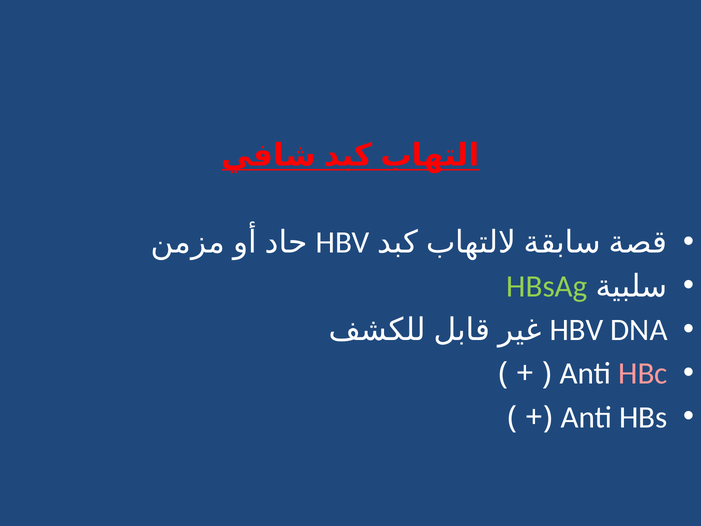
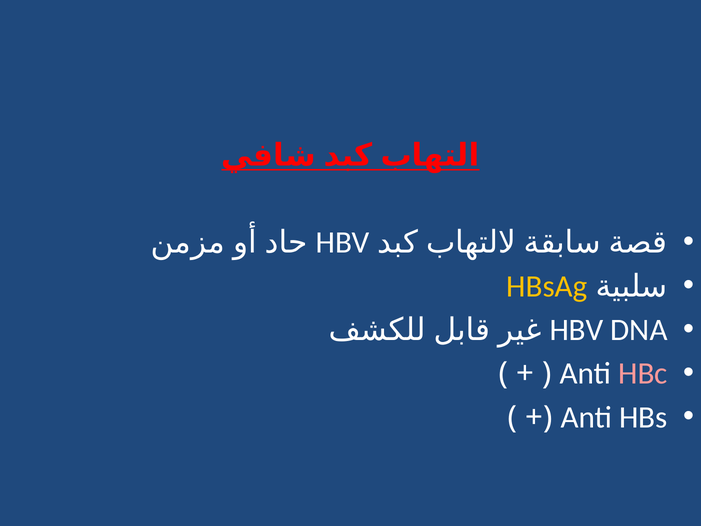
HBsAg colour: light green -> yellow (547, 286)
